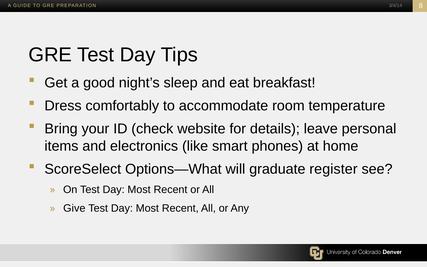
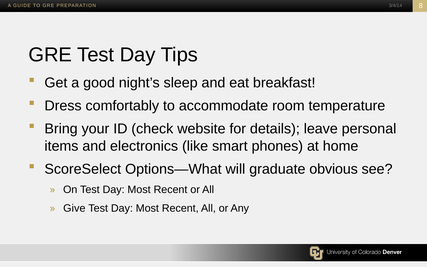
register: register -> obvious (334, 169)
